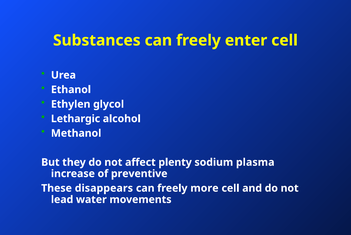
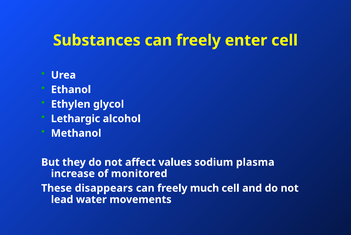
plenty: plenty -> values (175, 162)
preventive: preventive -> monitored (139, 174)
more: more -> much (205, 188)
